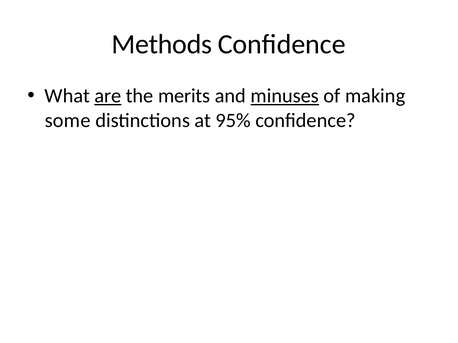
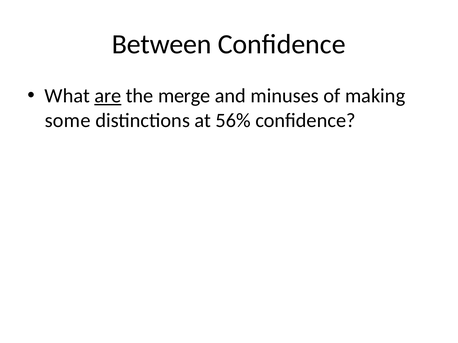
Methods: Methods -> Between (162, 44)
merits: merits -> merge (184, 96)
minuses underline: present -> none (285, 96)
95%: 95% -> 56% (233, 121)
